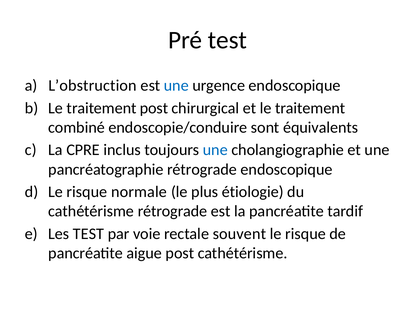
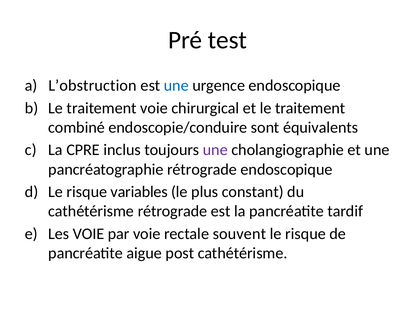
traitement post: post -> voie (154, 108)
une colour: blue -> purple (215, 150)
normale: normale -> variables (139, 192)
étiologie: étiologie -> constant (253, 192)
Les TEST: TEST -> VOIE (89, 234)
